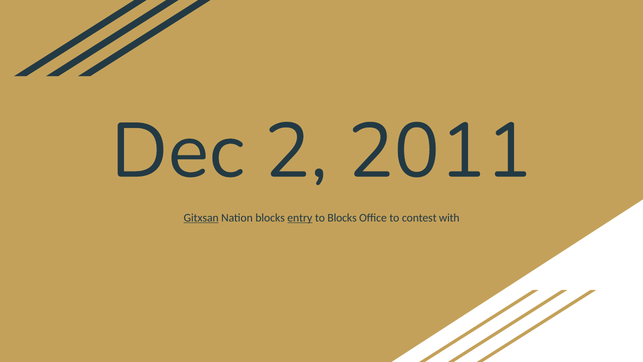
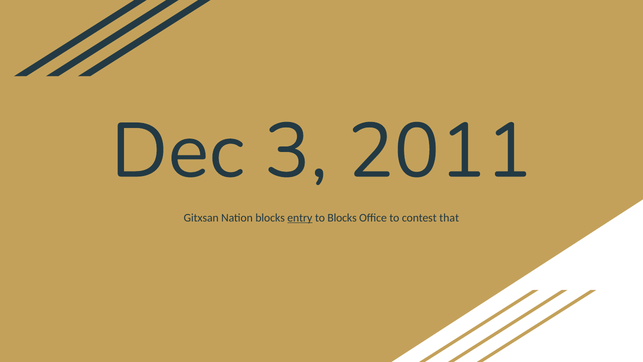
2: 2 -> 3 (296, 151)
Gitxsan underline: present -> none (201, 218)
with: with -> that (449, 218)
